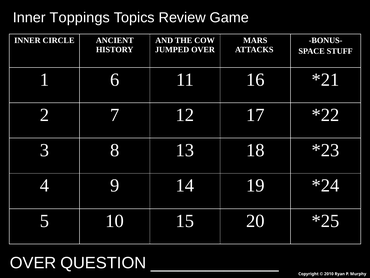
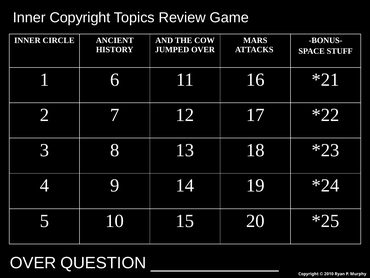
Inner Toppings: Toppings -> Copyright (80, 18)
